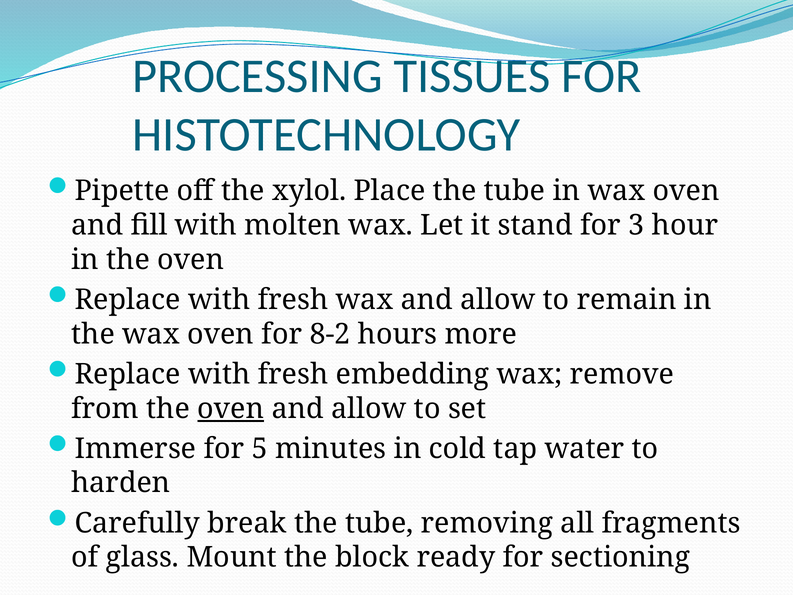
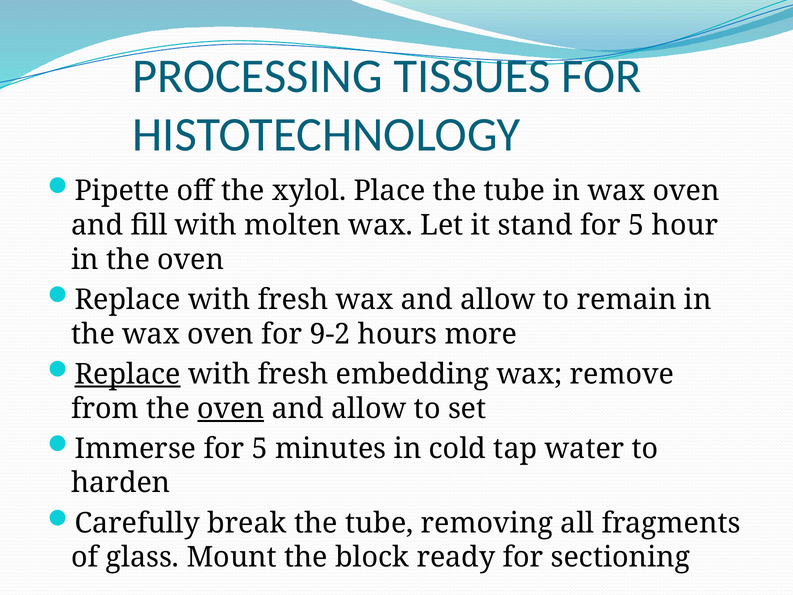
stand for 3: 3 -> 5 (636, 225)
8-2: 8-2 -> 9-2 (330, 334)
Replace underline: none -> present (128, 374)
